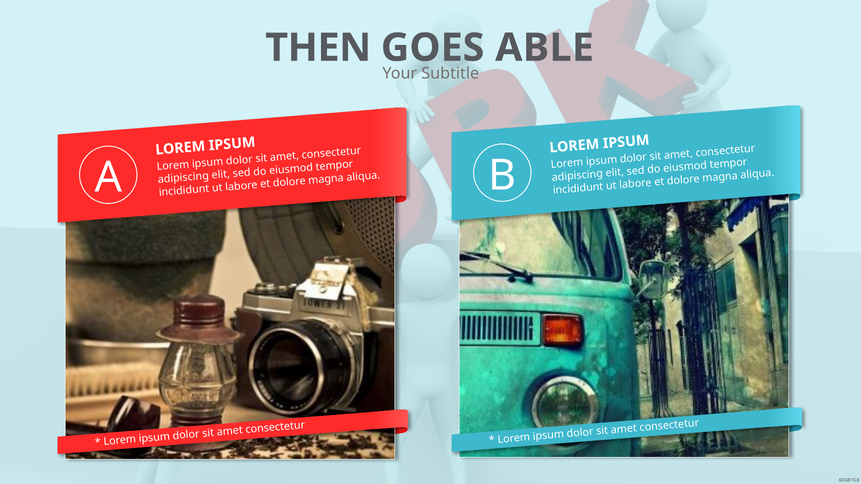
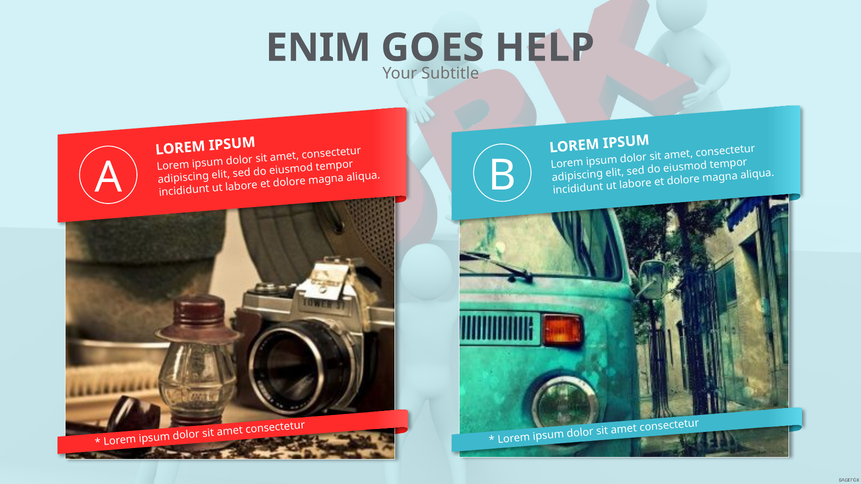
THEN: THEN -> ENIM (318, 48)
ABLE: ABLE -> HELP (545, 48)
